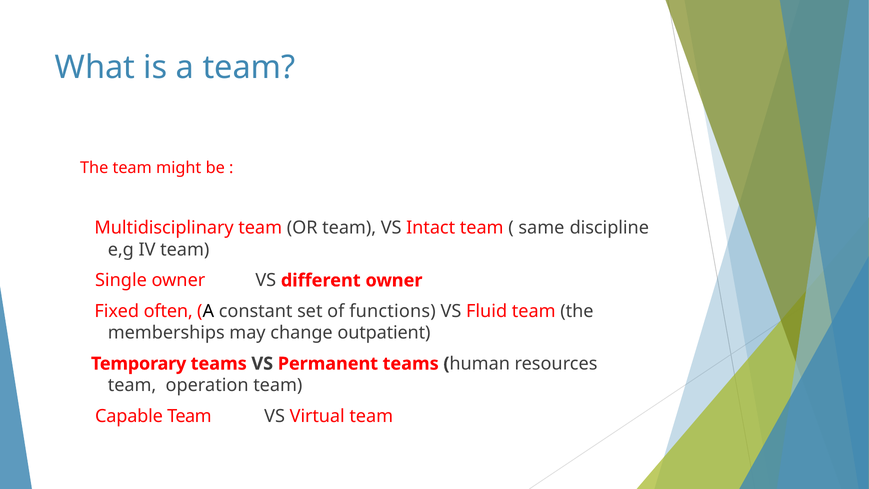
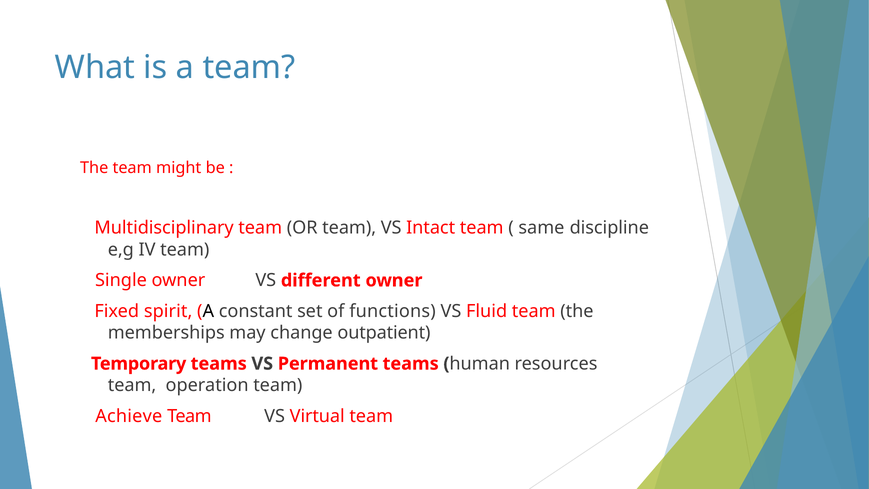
often: often -> spirit (168, 311)
Capable: Capable -> Achieve (129, 416)
